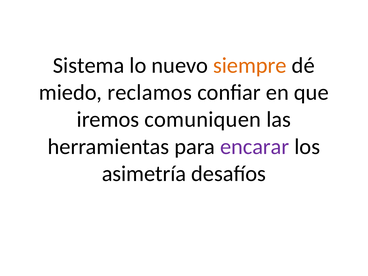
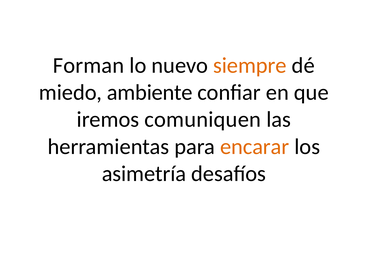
Sistema: Sistema -> Forman (89, 66)
reclamos: reclamos -> ambiente (150, 93)
encarar colour: purple -> orange (255, 147)
